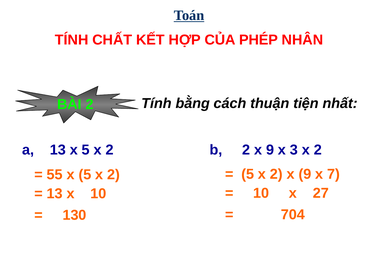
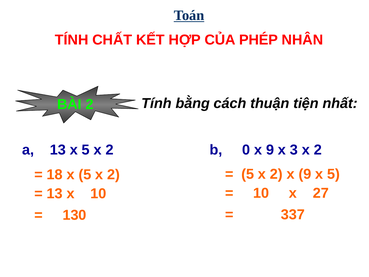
b 2: 2 -> 0 (246, 150)
9 x 7: 7 -> 5 (334, 174)
55: 55 -> 18 (55, 174)
704: 704 -> 337 (293, 214)
